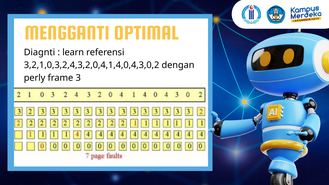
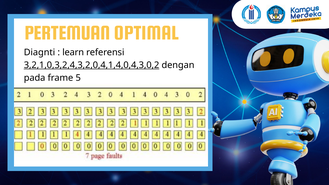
MENGGANTI: MENGGANTI -> PERTEMUAN (67, 33)
3,2,1,0,3,2,4,3,2,0,4,1,4,0,4,3,0,2 underline: none -> present (92, 65)
perly: perly -> pada (35, 78)
3: 3 -> 5 (78, 78)
